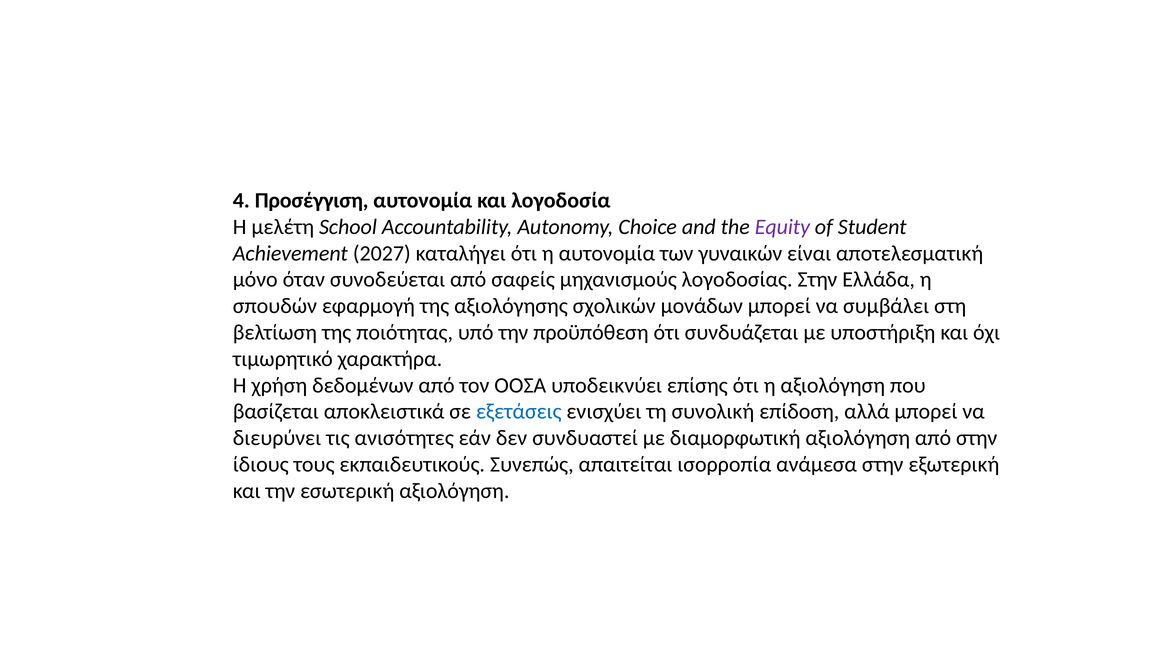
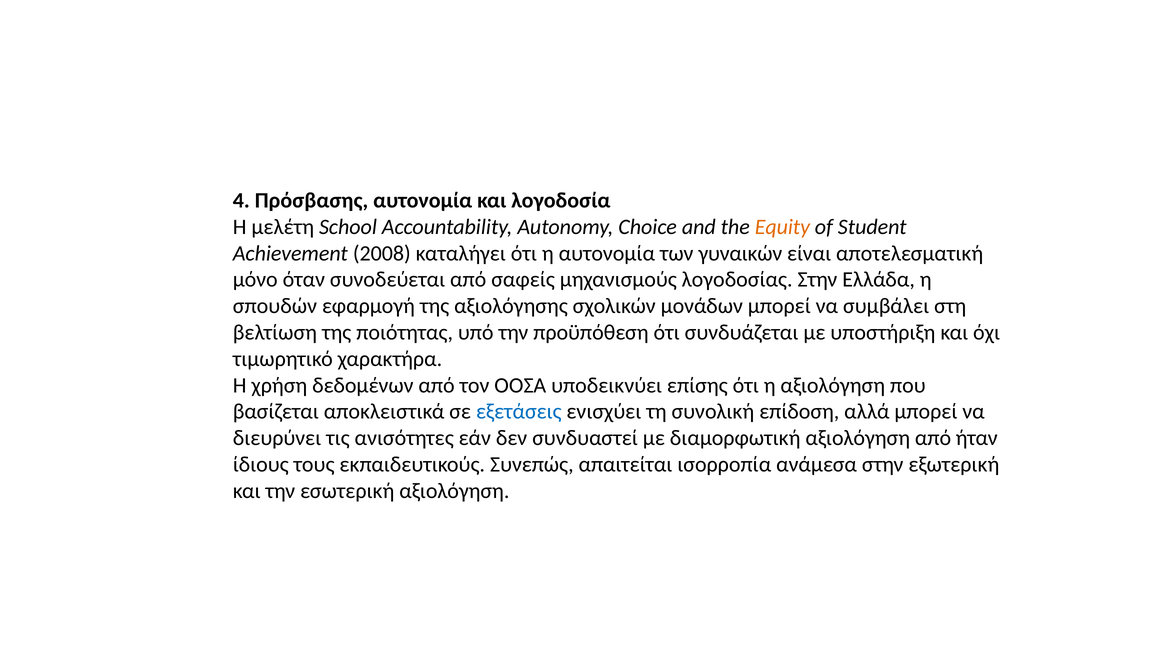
Προσέγγιση: Προσέγγιση -> Πρόσβασης (311, 200)
Equity colour: purple -> orange (782, 227)
2027: 2027 -> 2008 (382, 253)
από στην: στην -> ήταν (977, 438)
